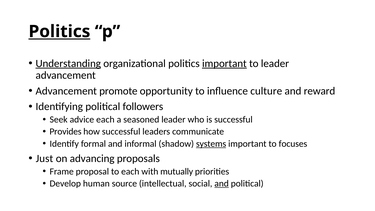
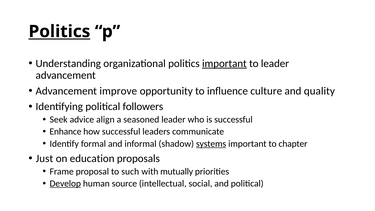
Understanding underline: present -> none (68, 63)
promote: promote -> improve (118, 91)
reward: reward -> quality (319, 91)
advice each: each -> align (105, 120)
Provides: Provides -> Enhance (66, 132)
focuses: focuses -> chapter (293, 144)
advancing: advancing -> education (92, 158)
to each: each -> such (130, 171)
Develop underline: none -> present (65, 183)
and underline: present -> none (222, 183)
